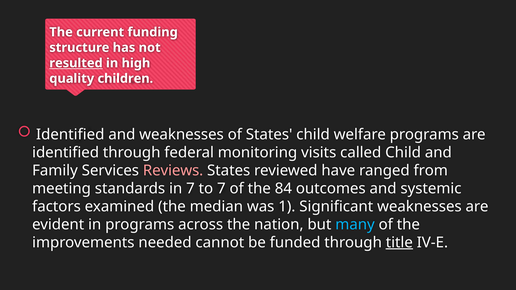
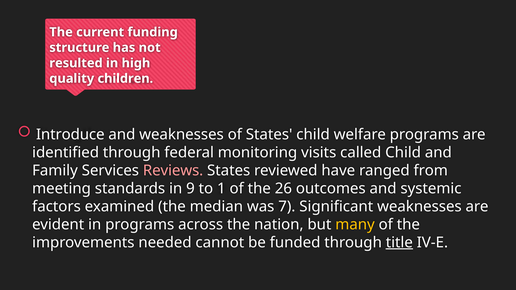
resulted underline: present -> none (76, 63)
Identified: Identified -> Introduce (70, 135)
in 7: 7 -> 9 (190, 189)
to 7: 7 -> 1 (221, 189)
84: 84 -> 26 (283, 189)
1: 1 -> 7 (287, 207)
many colour: light blue -> yellow (355, 225)
